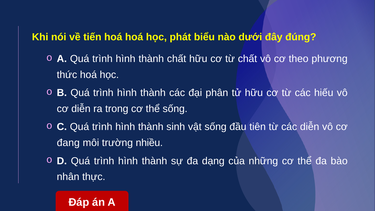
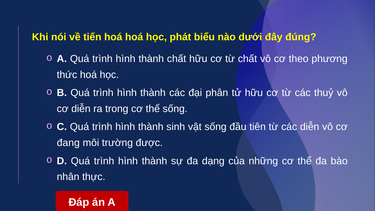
hiếu: hiếu -> thuỷ (324, 93)
nhiều: nhiều -> được (149, 143)
